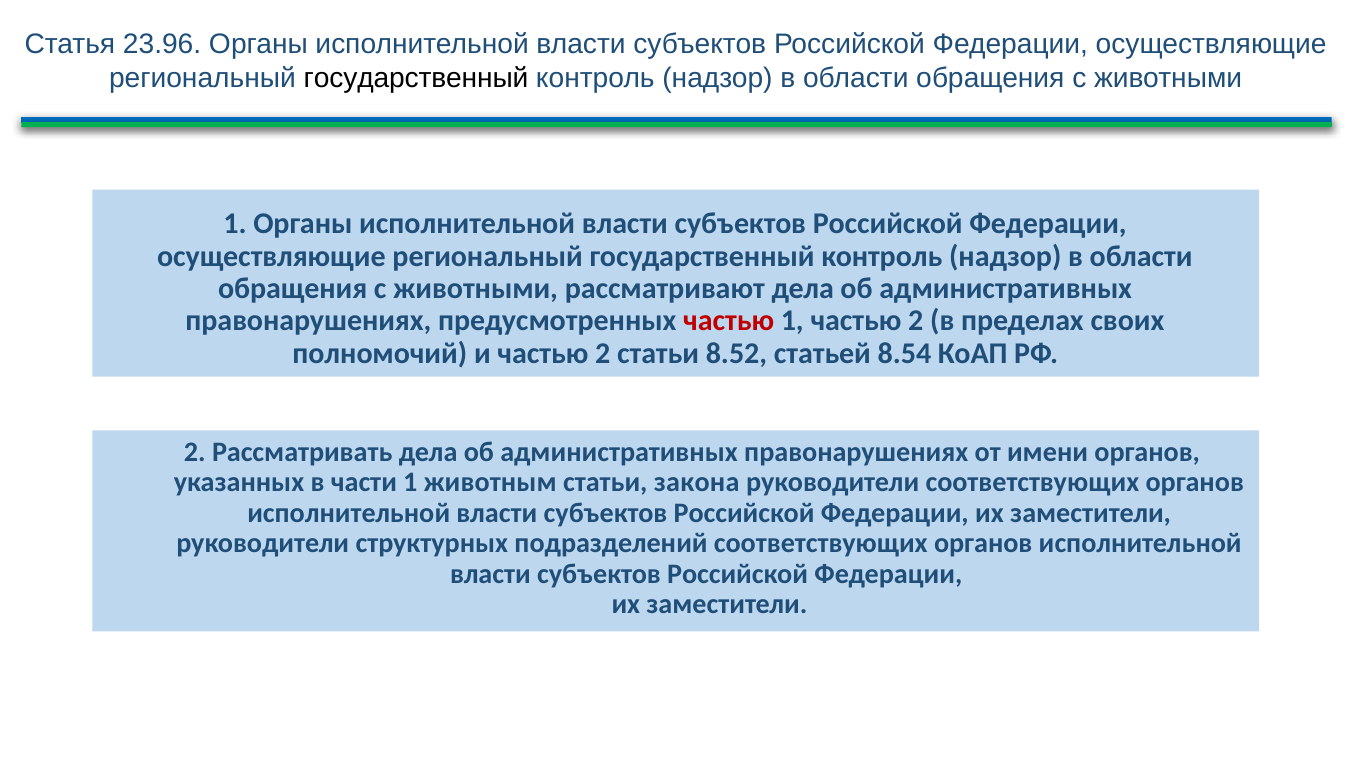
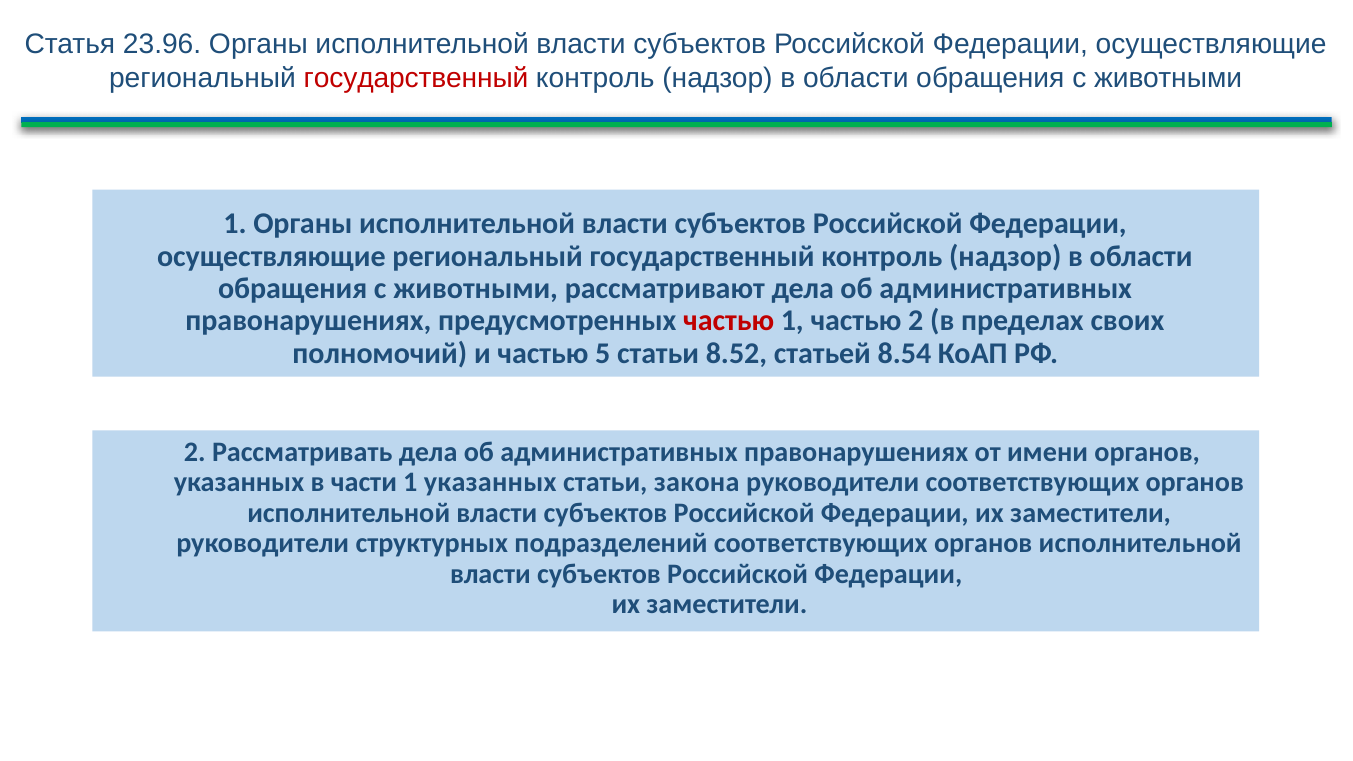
государственный colour: black -> red (416, 78)
и частью 2: 2 -> 5 (603, 353)
1 животным: животным -> указанных (490, 483)
